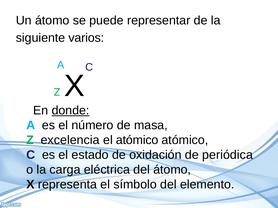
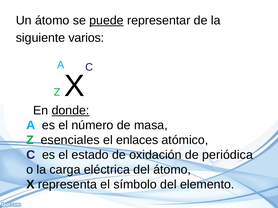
puede underline: none -> present (106, 21)
excelencia: excelencia -> esenciales (70, 140)
el atómico: atómico -> enlaces (137, 140)
